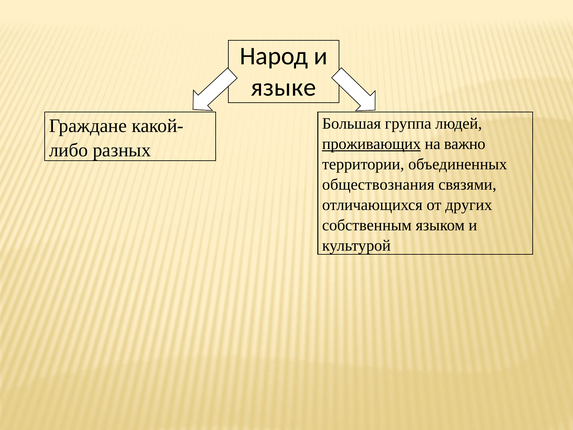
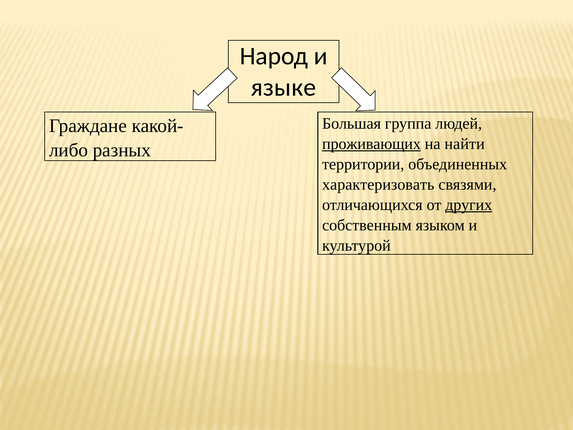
важно: важно -> найти (465, 144)
обществознания: обществознания -> характеризовать (378, 184)
других underline: none -> present (469, 205)
